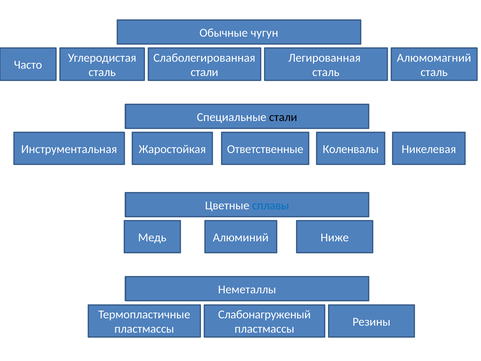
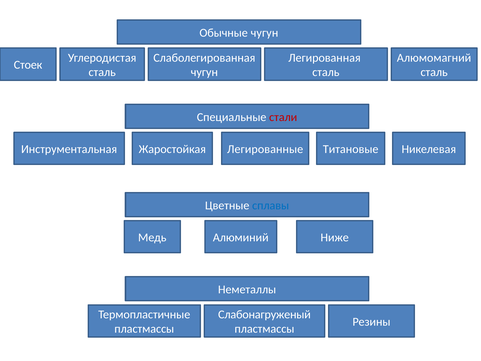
Часто: Часто -> Стоек (28, 65)
стали: стали -> чугун (204, 72)
стали colour: black -> red (283, 117)
Ответственные: Ответственные -> Легированные (265, 149)
Коленвалы: Коленвалы -> Титановые (351, 149)
